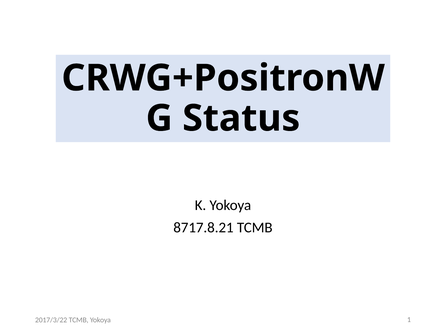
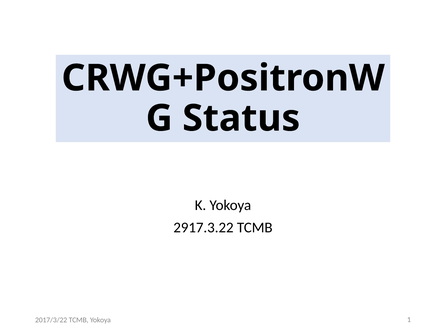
8717.8.21: 8717.8.21 -> 2917.3.22 (203, 227)
